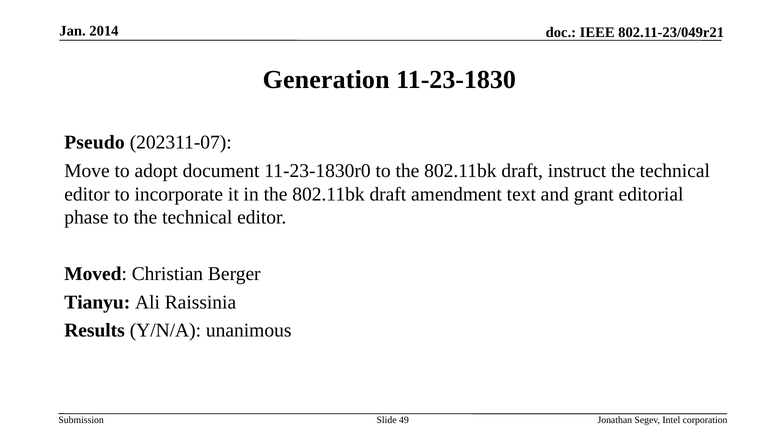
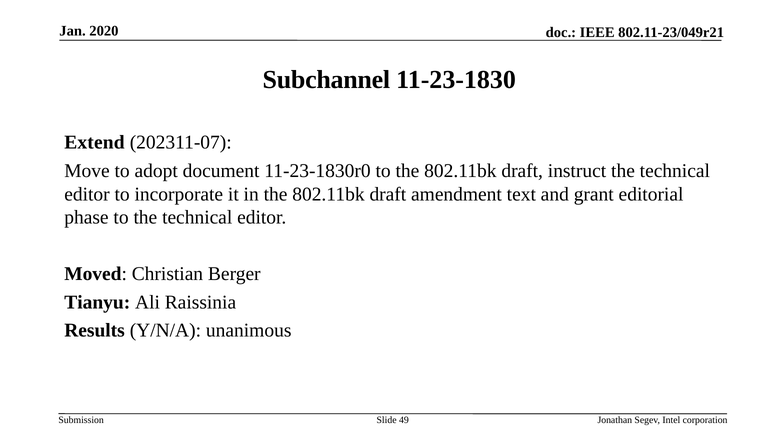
2014: 2014 -> 2020 (104, 31)
Generation: Generation -> Subchannel (326, 80)
Pseudo: Pseudo -> Extend (94, 143)
